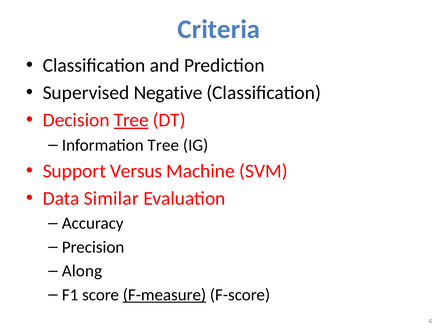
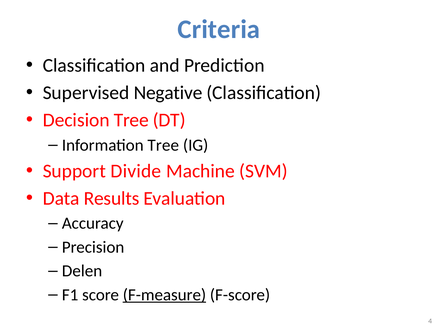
Tree underline: present -> none (131, 120)
Versus: Versus -> Divide (136, 171)
Similar: Similar -> Results (112, 199)
Along: Along -> Delen (82, 271)
